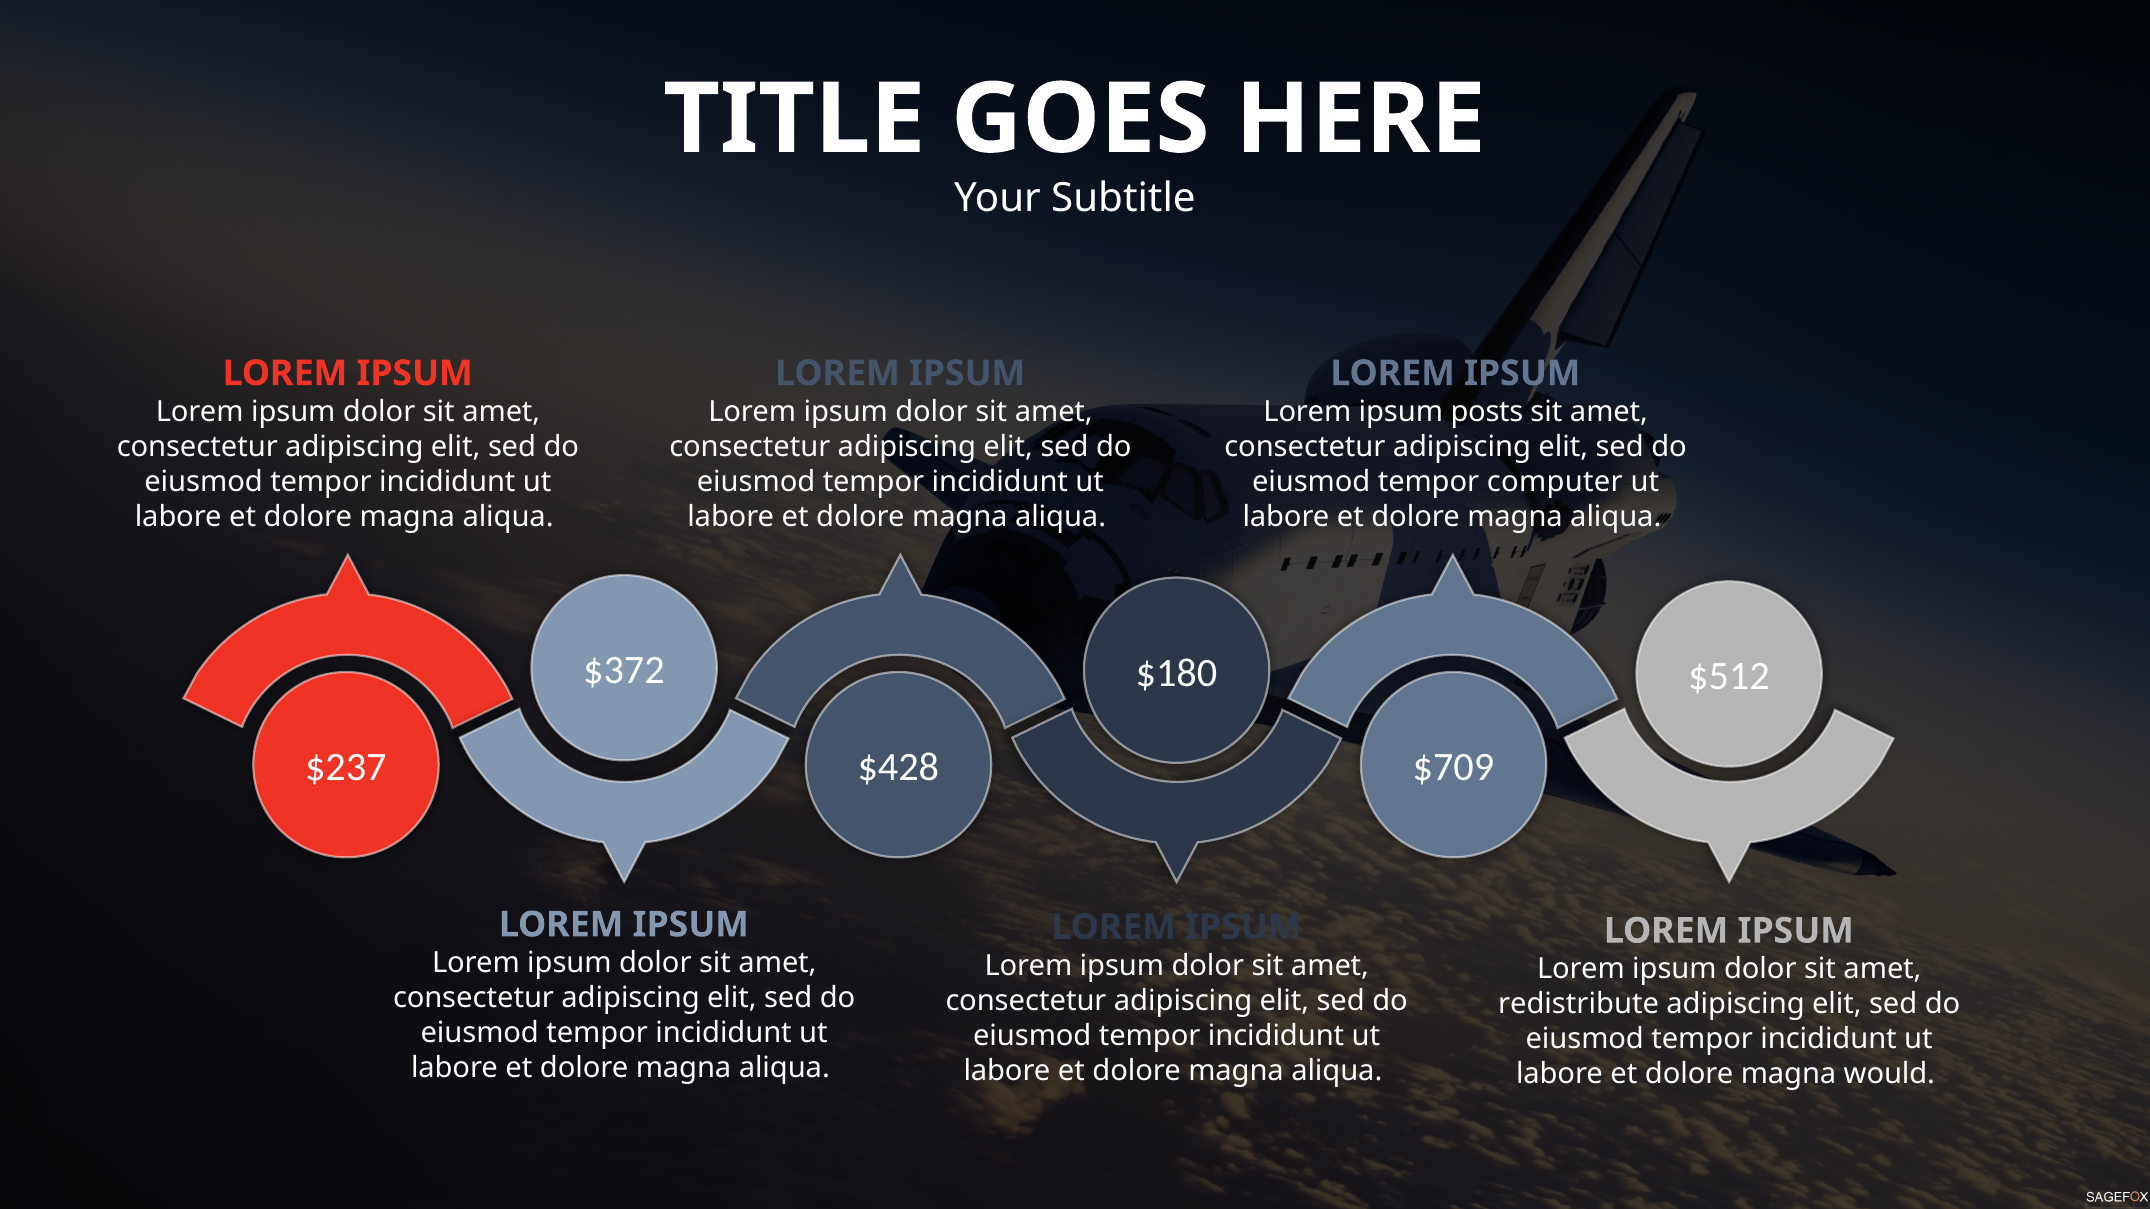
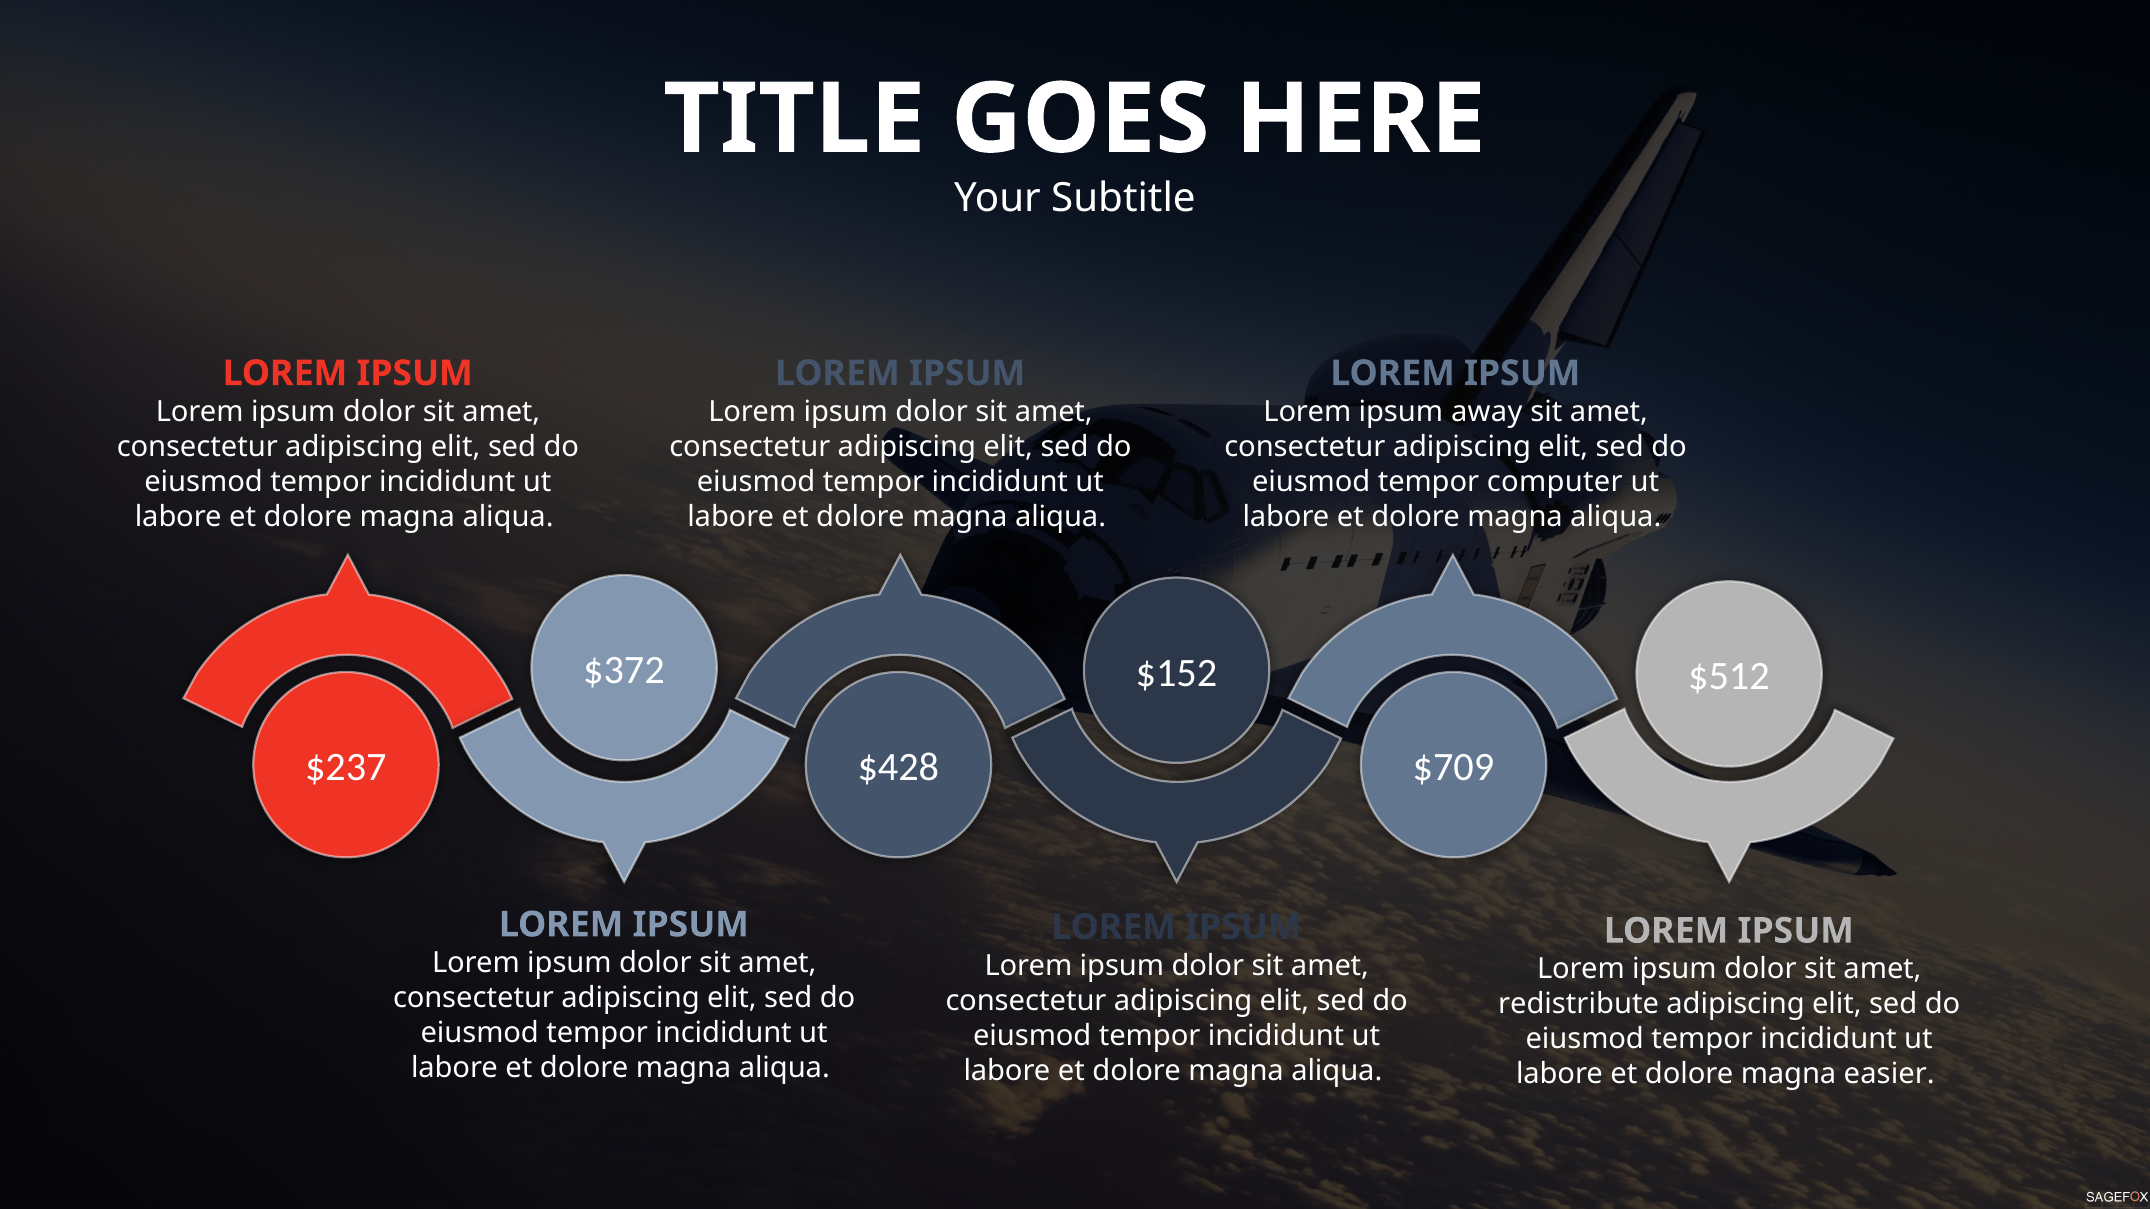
posts: posts -> away (1487, 412)
$180: $180 -> $152 (1176, 673)
would: would -> easier (1889, 1075)
